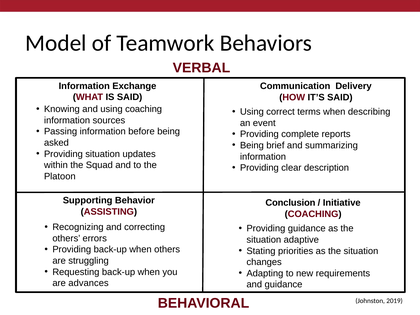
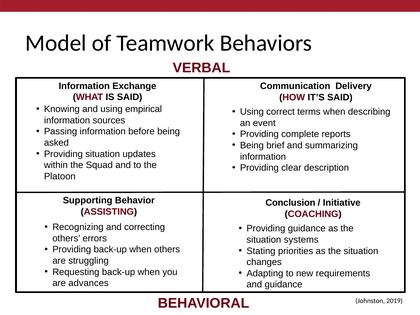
using coaching: coaching -> empirical (144, 109)
adaptive: adaptive -> systems (301, 240)
